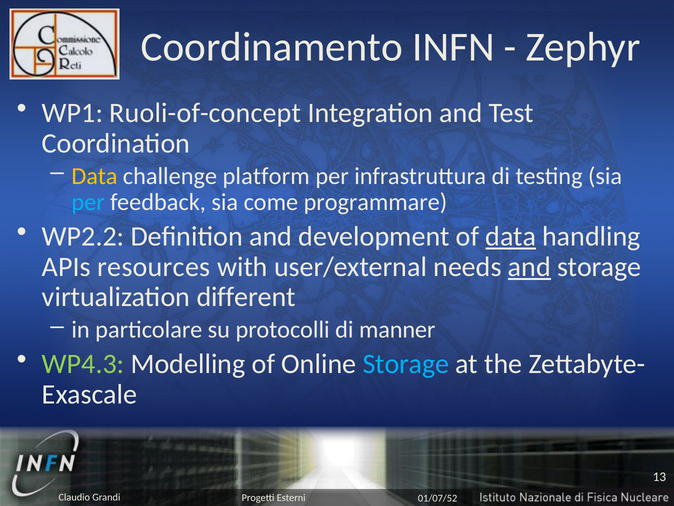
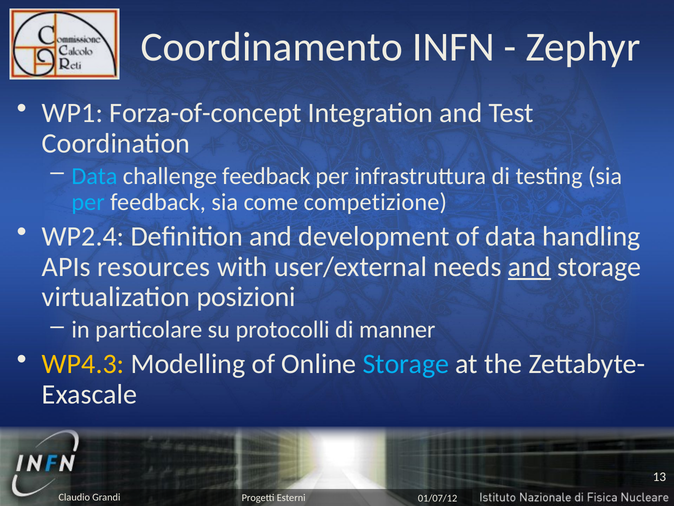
Ruoli-of-concept: Ruoli-of-concept -> Forza-of-concept (205, 113)
Data colour: yellow -> light blue (94, 176)
challenge platform: platform -> feedback (266, 176)
programmare: programmare -> competizione (375, 202)
WP2.2: WP2.2 -> WP2.4 (83, 236)
data underline: present -> none (511, 236)
different: different -> posizioni (246, 297)
WP4.3 colour: light green -> yellow (83, 364)
01/07/52: 01/07/52 -> 01/07/12 (438, 498)
